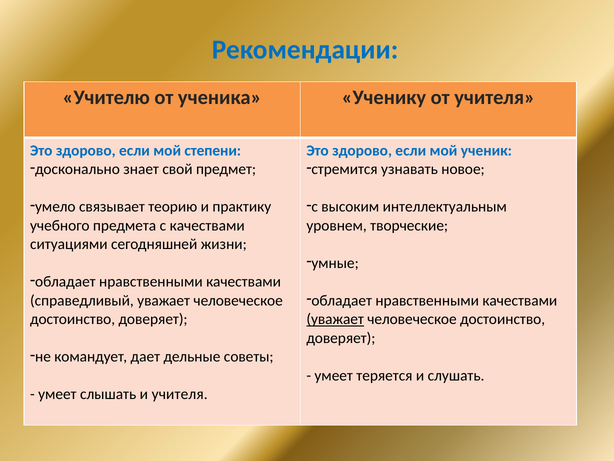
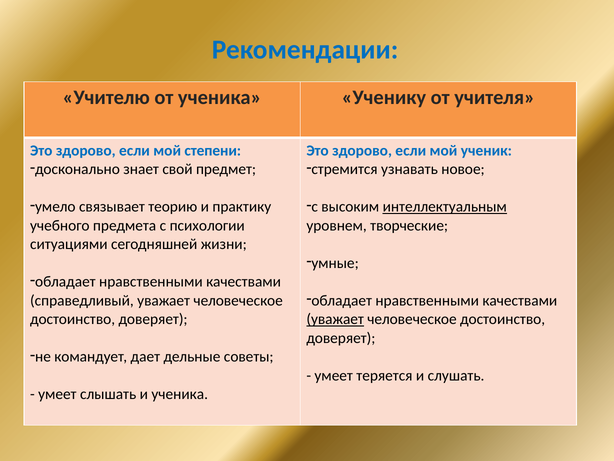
интеллектуальным underline: none -> present (445, 206)
с качествами: качествами -> психологии (207, 225)
и учителя: учителя -> ученика (180, 394)
